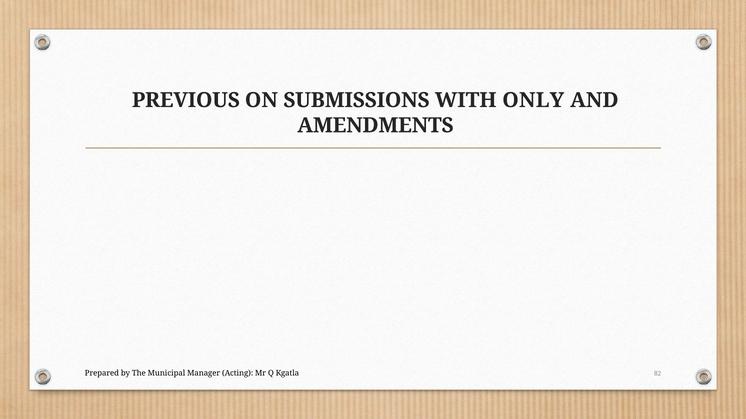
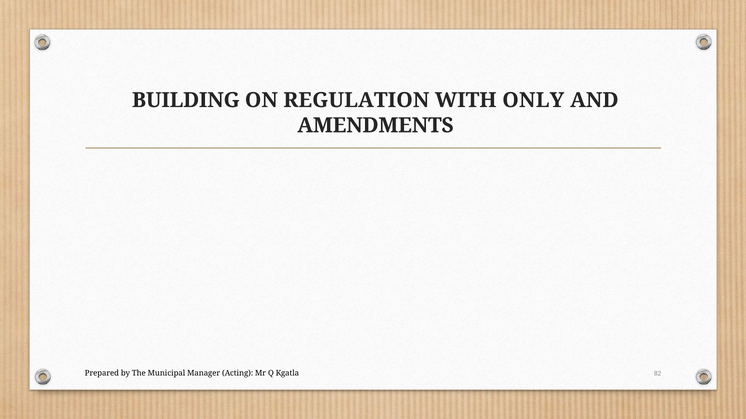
PREVIOUS: PREVIOUS -> BUILDING (186, 100)
SUBMISSIONS: SUBMISSIONS -> REGULATION (356, 100)
